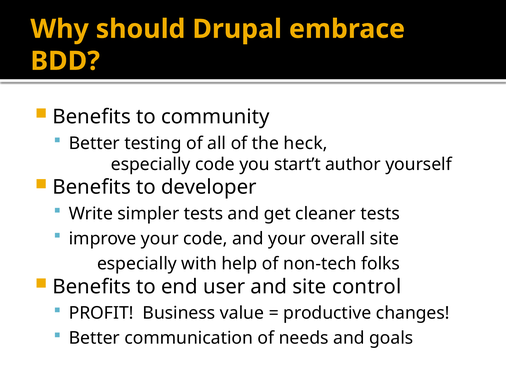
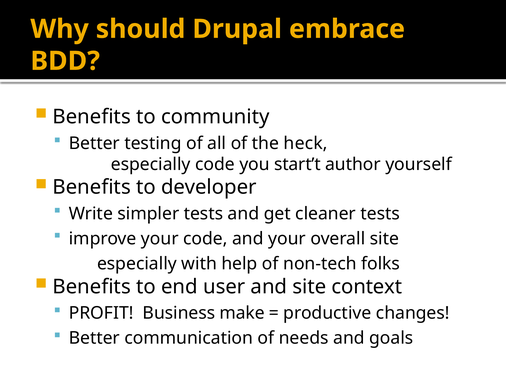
control: control -> context (367, 287)
value: value -> make (242, 314)
